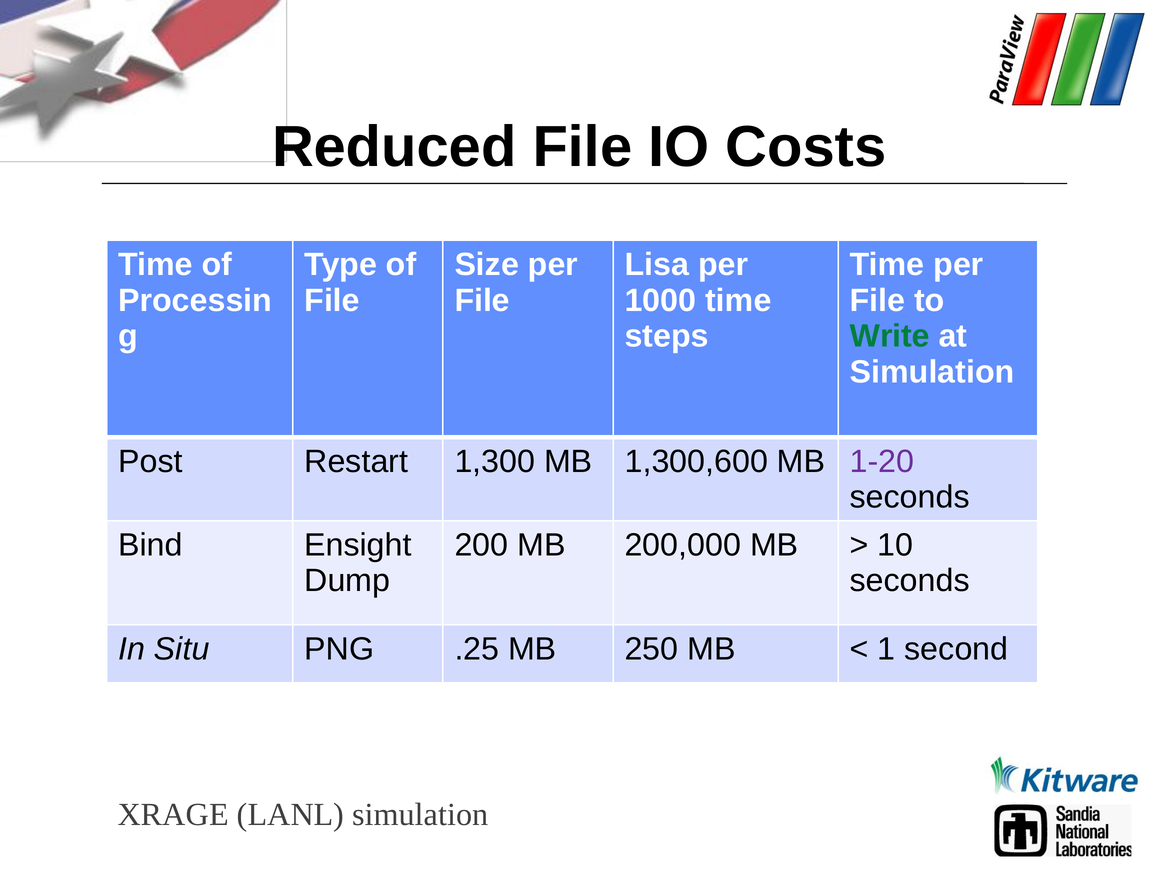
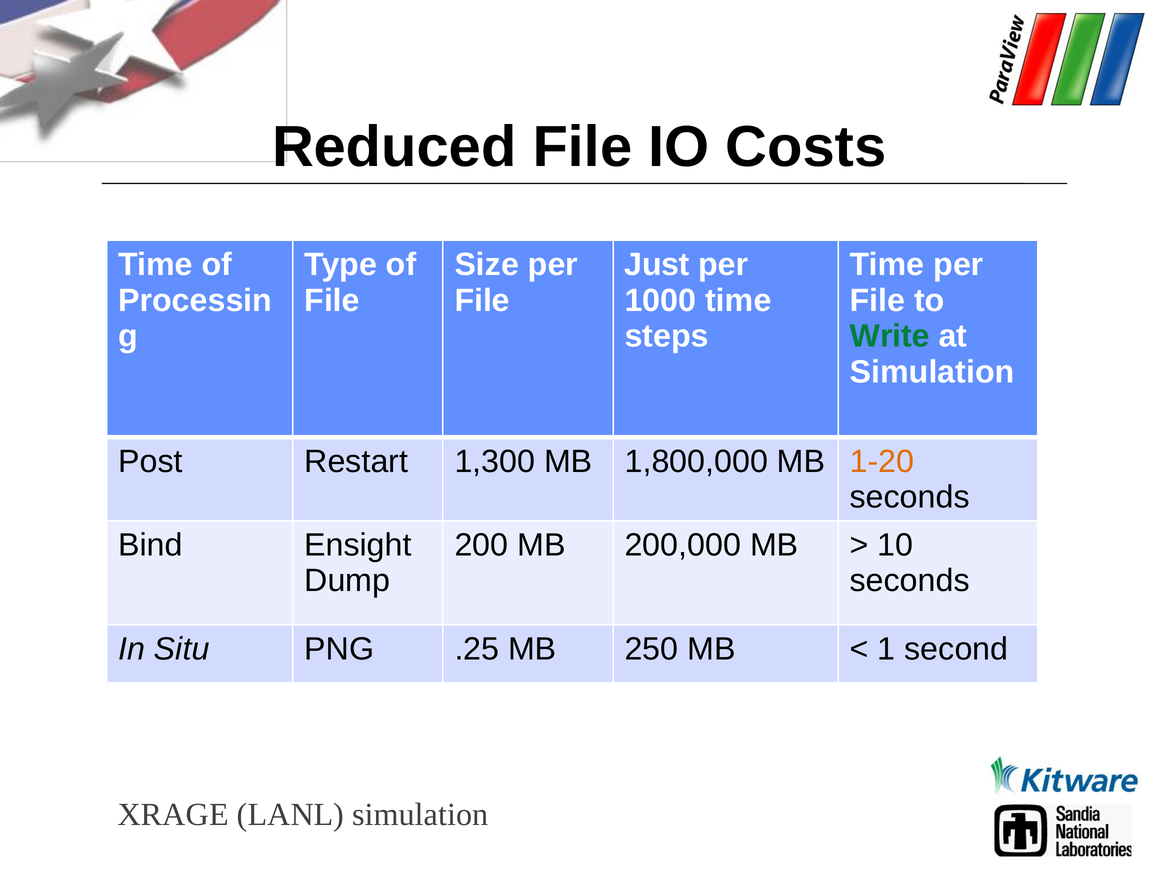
Lisa: Lisa -> Just (657, 265)
1,300,600: 1,300,600 -> 1,800,000 (696, 462)
1-20 colour: purple -> orange (882, 462)
